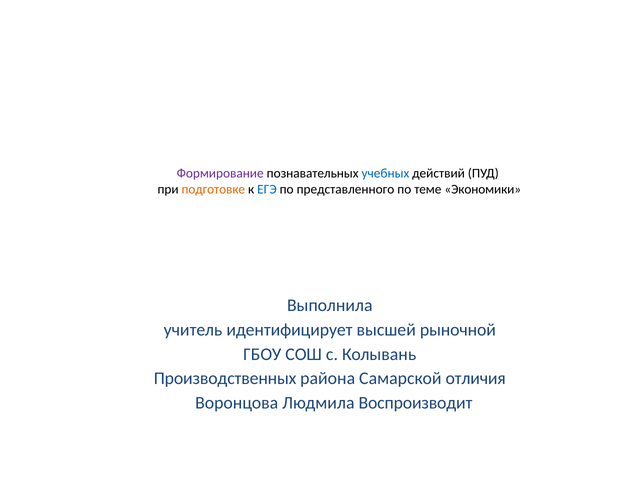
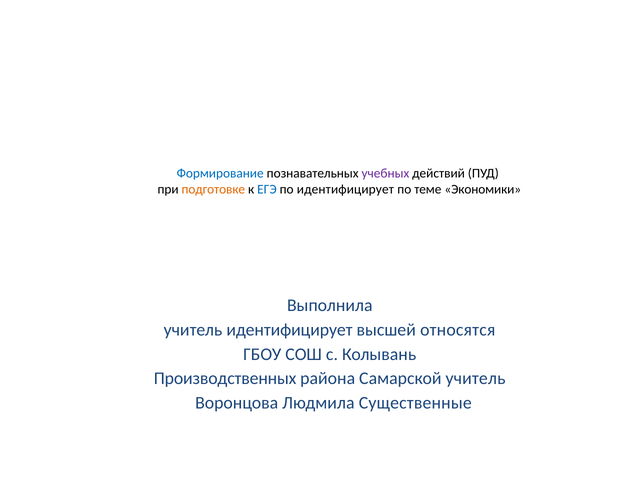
Формирование colour: purple -> blue (220, 173)
учебных colour: blue -> purple (385, 173)
по представленного: представленного -> идентифицирует (345, 189)
рыночной: рыночной -> относятся (458, 329)
Самарской отличия: отличия -> учитель (476, 378)
Воспроизводит: Воспроизводит -> Существенные (415, 402)
